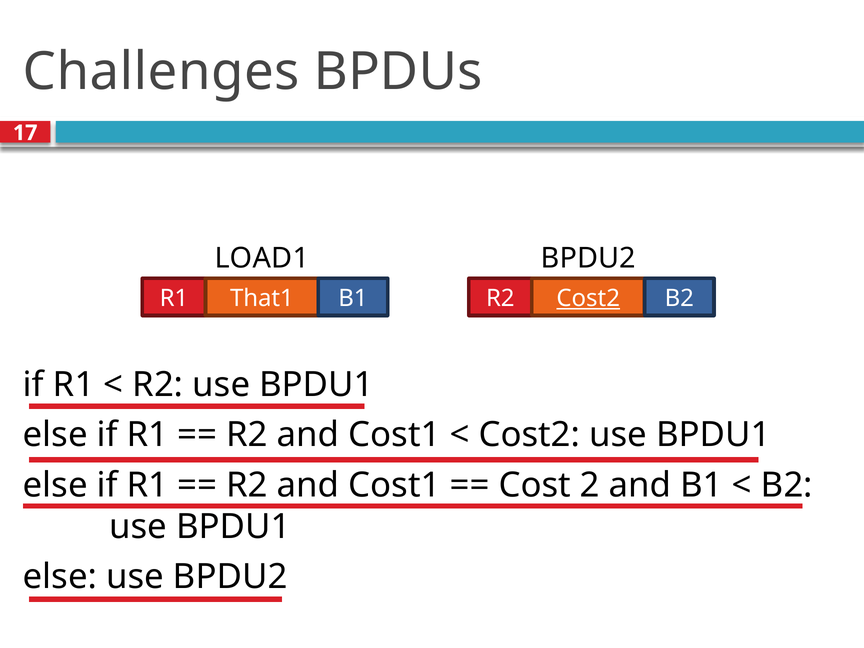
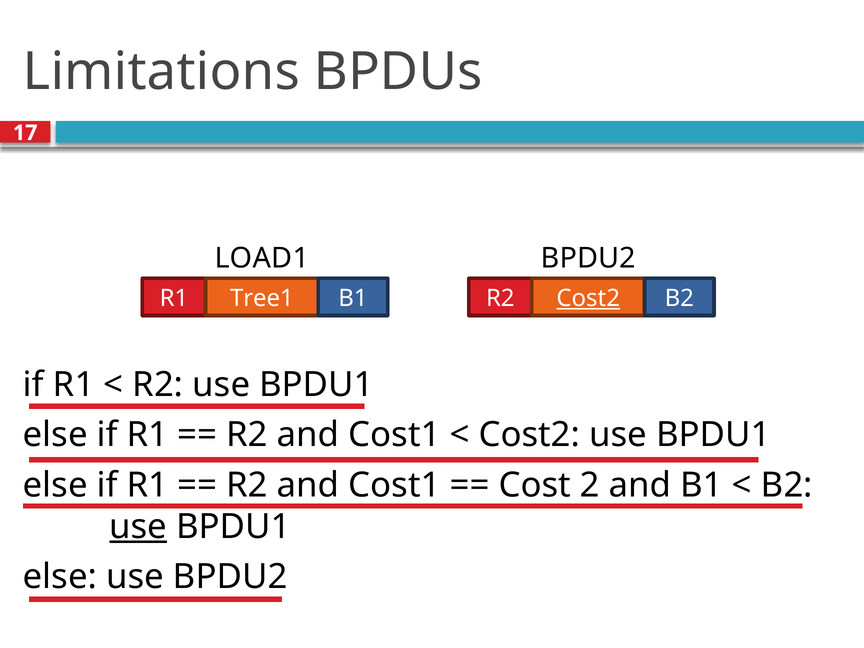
Challenges: Challenges -> Limitations (161, 72)
That1: That1 -> Tree1 (262, 299)
use underline: none -> present (138, 527)
